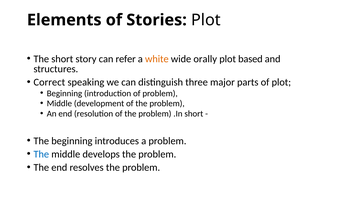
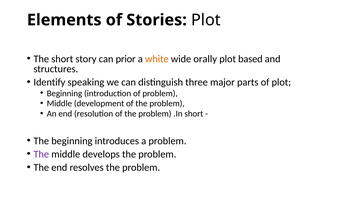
refer: refer -> prior (126, 59)
Correct: Correct -> Identify (49, 82)
The colour: blue -> purple (41, 154)
